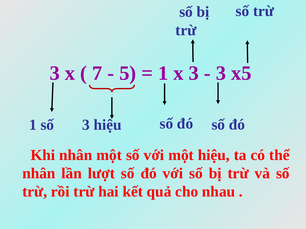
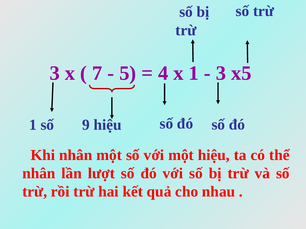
1: 1 -> 4 (163, 73)
x 3: 3 -> 1 (194, 73)
số 3: 3 -> 9 (86, 125)
